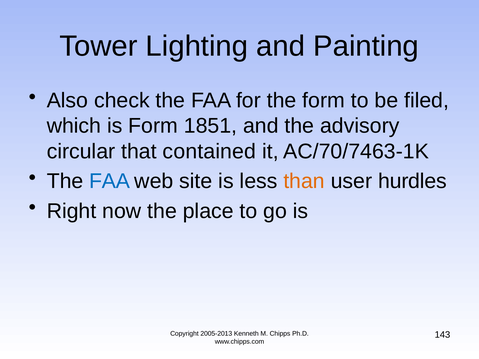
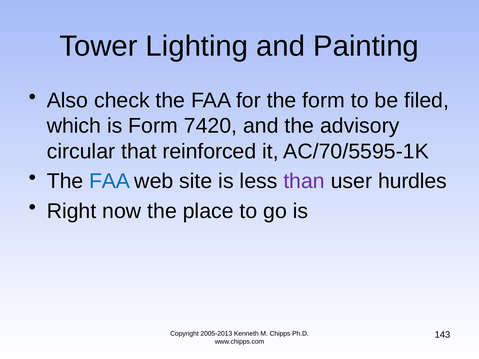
1851: 1851 -> 7420 (211, 126)
contained: contained -> reinforced (209, 152)
AC/70/7463-1K: AC/70/7463-1K -> AC/70/5595-1K (356, 152)
than colour: orange -> purple (304, 181)
